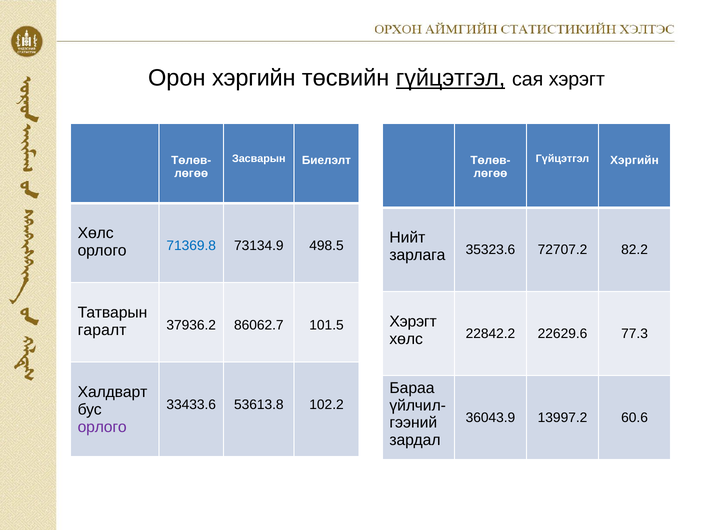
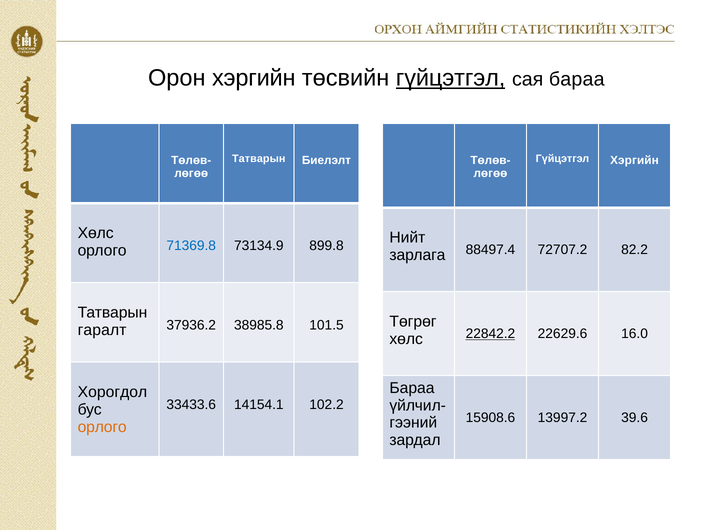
сая хэрэгт: хэрэгт -> бараа (577, 79)
Засварын: Засварын -> Татварын (259, 158)
498.5: 498.5 -> 899.8 (326, 245)
35323.6: 35323.6 -> 88497.4 (490, 250)
Хэрэгт: Хэрэгт -> Төгрөг (413, 321)
86062.7: 86062.7 -> 38985.8 (259, 325)
22842.2 underline: none -> present (490, 334)
77.3: 77.3 -> 16.0 (635, 334)
Халдварт: Халдварт -> Хорогдол (112, 392)
53613.8: 53613.8 -> 14154.1 (259, 404)
36043.9: 36043.9 -> 15908.6 (490, 417)
60.6: 60.6 -> 39.6 (635, 417)
орлого colour: purple -> orange (102, 427)
